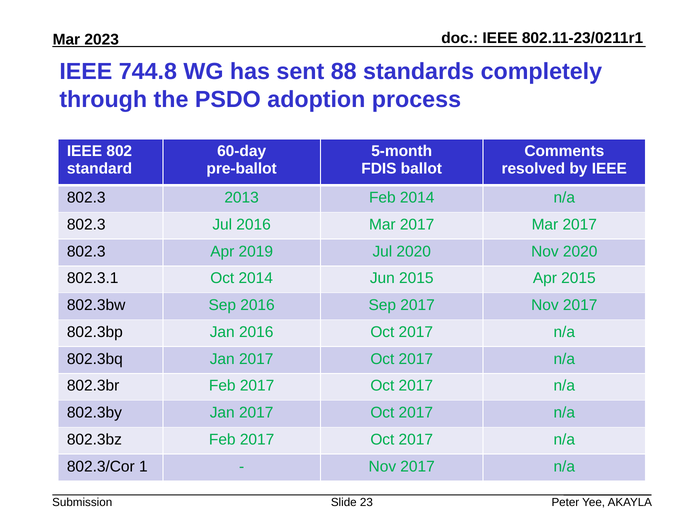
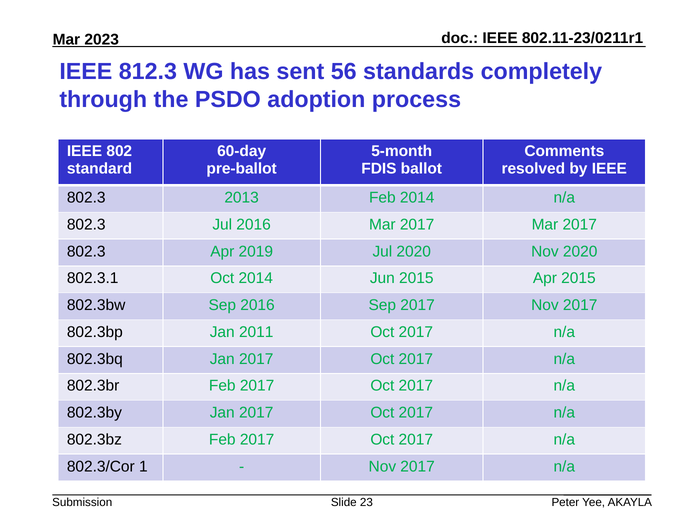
744.8: 744.8 -> 812.3 (148, 71)
88: 88 -> 56 (344, 71)
Jan 2016: 2016 -> 2011 (256, 332)
